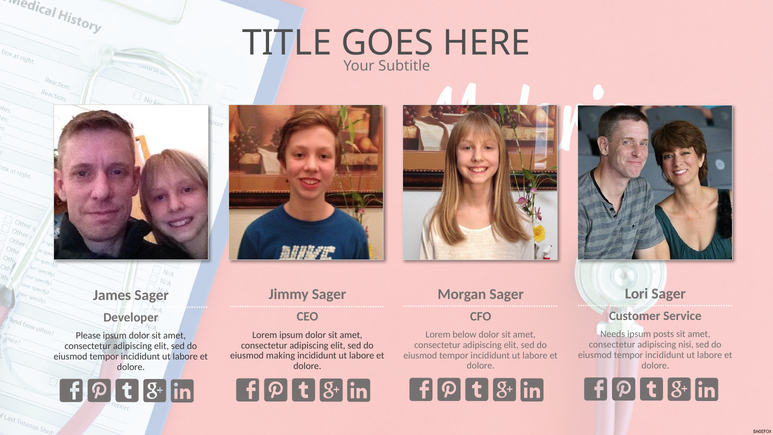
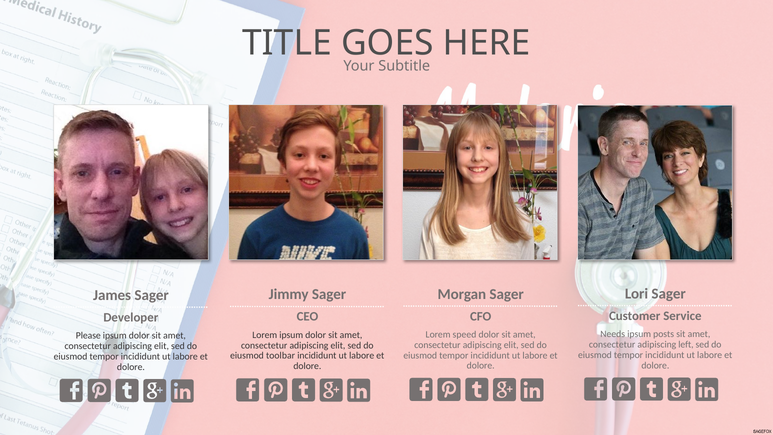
below: below -> speed (464, 334)
nisi: nisi -> left (686, 344)
making: making -> toolbar (281, 356)
